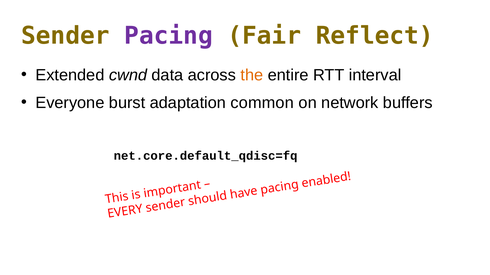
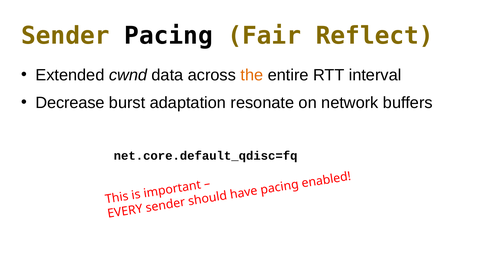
Pacing colour: purple -> black (169, 36)
Everyone: Everyone -> Decrease (70, 103)
common: common -> resonate (262, 103)
